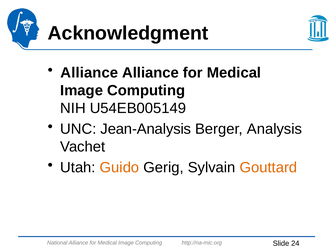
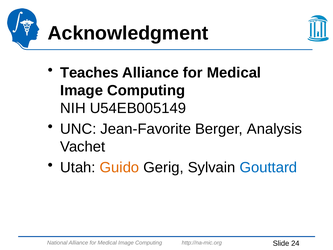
Alliance: Alliance -> Teaches (89, 73)
Jean-Analysis: Jean-Analysis -> Jean-Favorite (146, 129)
Gouttard colour: orange -> blue (268, 167)
